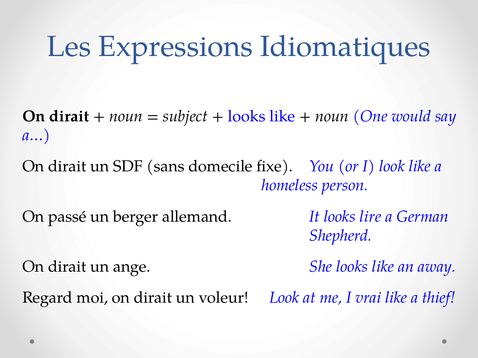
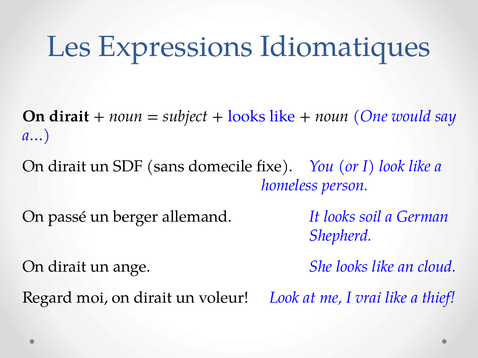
lire: lire -> soil (371, 217)
away: away -> cloud (437, 267)
